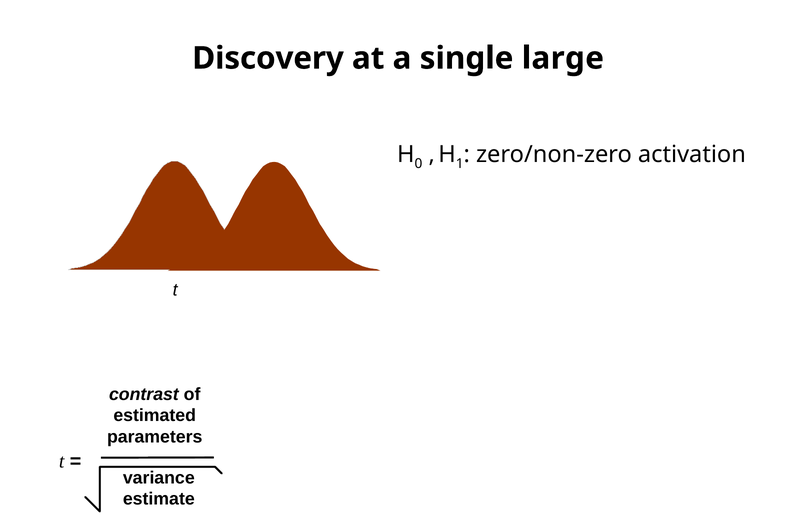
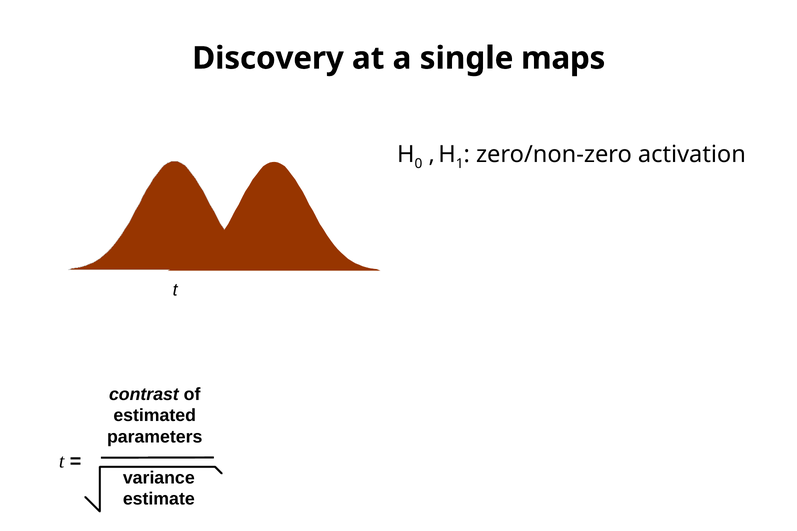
large: large -> maps (563, 58)
